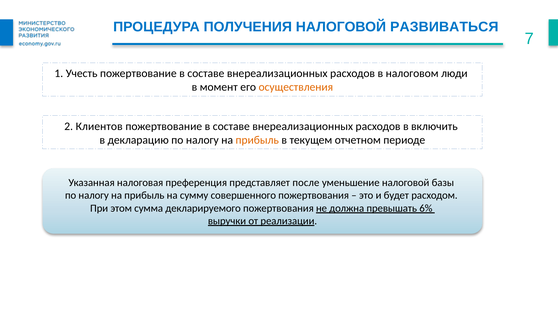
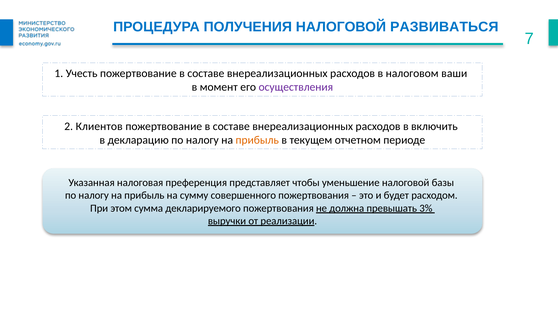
люди: люди -> ваши (454, 73)
осуществления colour: orange -> purple (296, 87)
после: после -> чтобы (306, 183)
6%: 6% -> 3% (426, 208)
